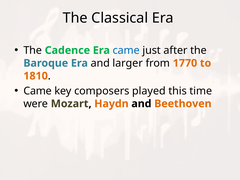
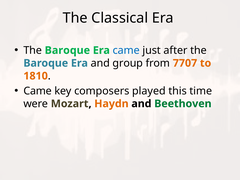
Cadence: Cadence -> Baroque (67, 50)
larger: larger -> group (128, 63)
1770: 1770 -> 7707 (185, 63)
Beethoven colour: orange -> green (183, 104)
